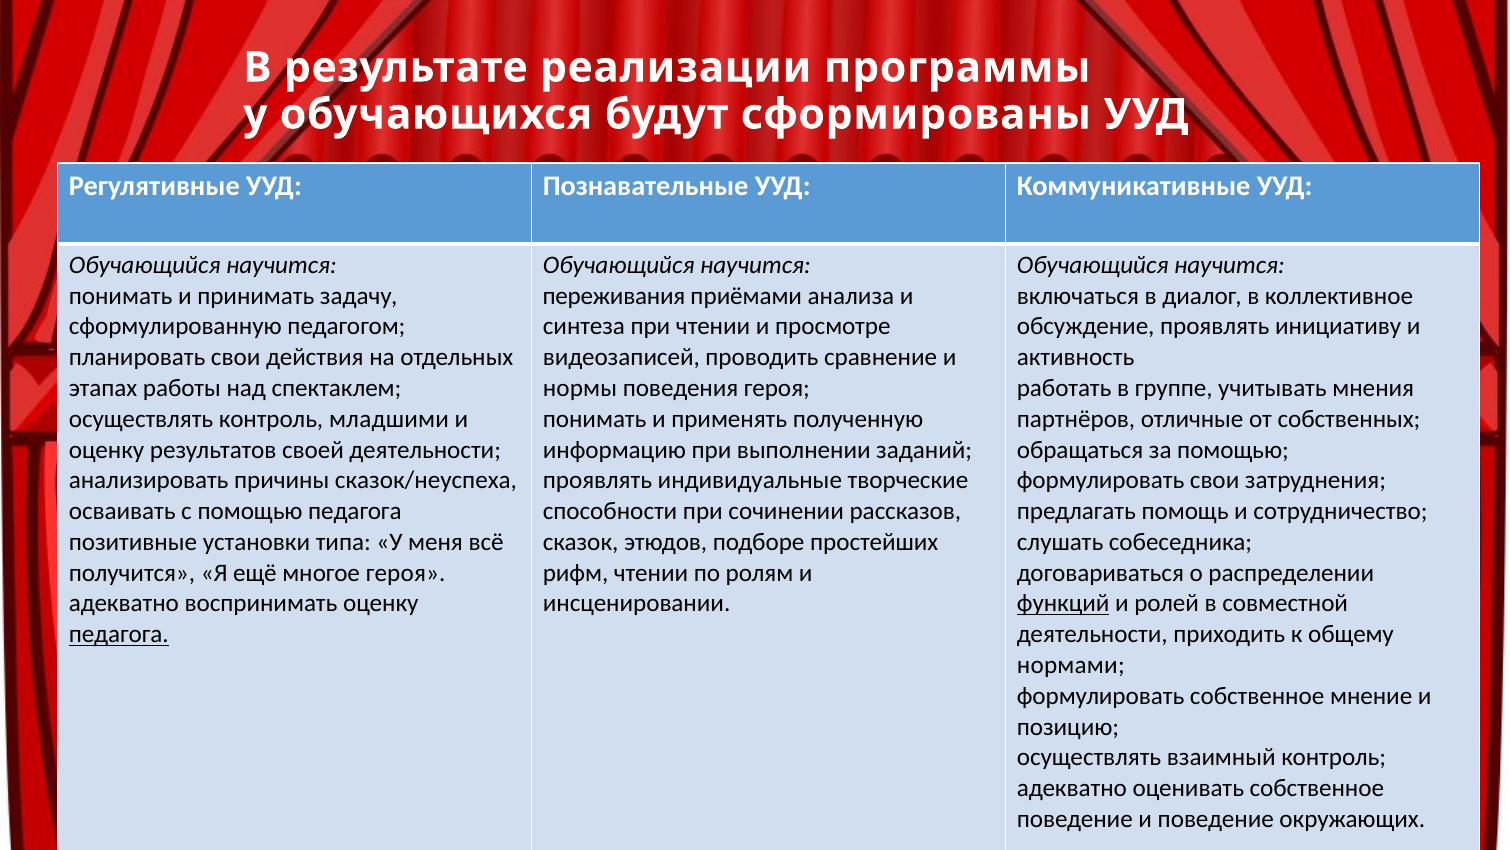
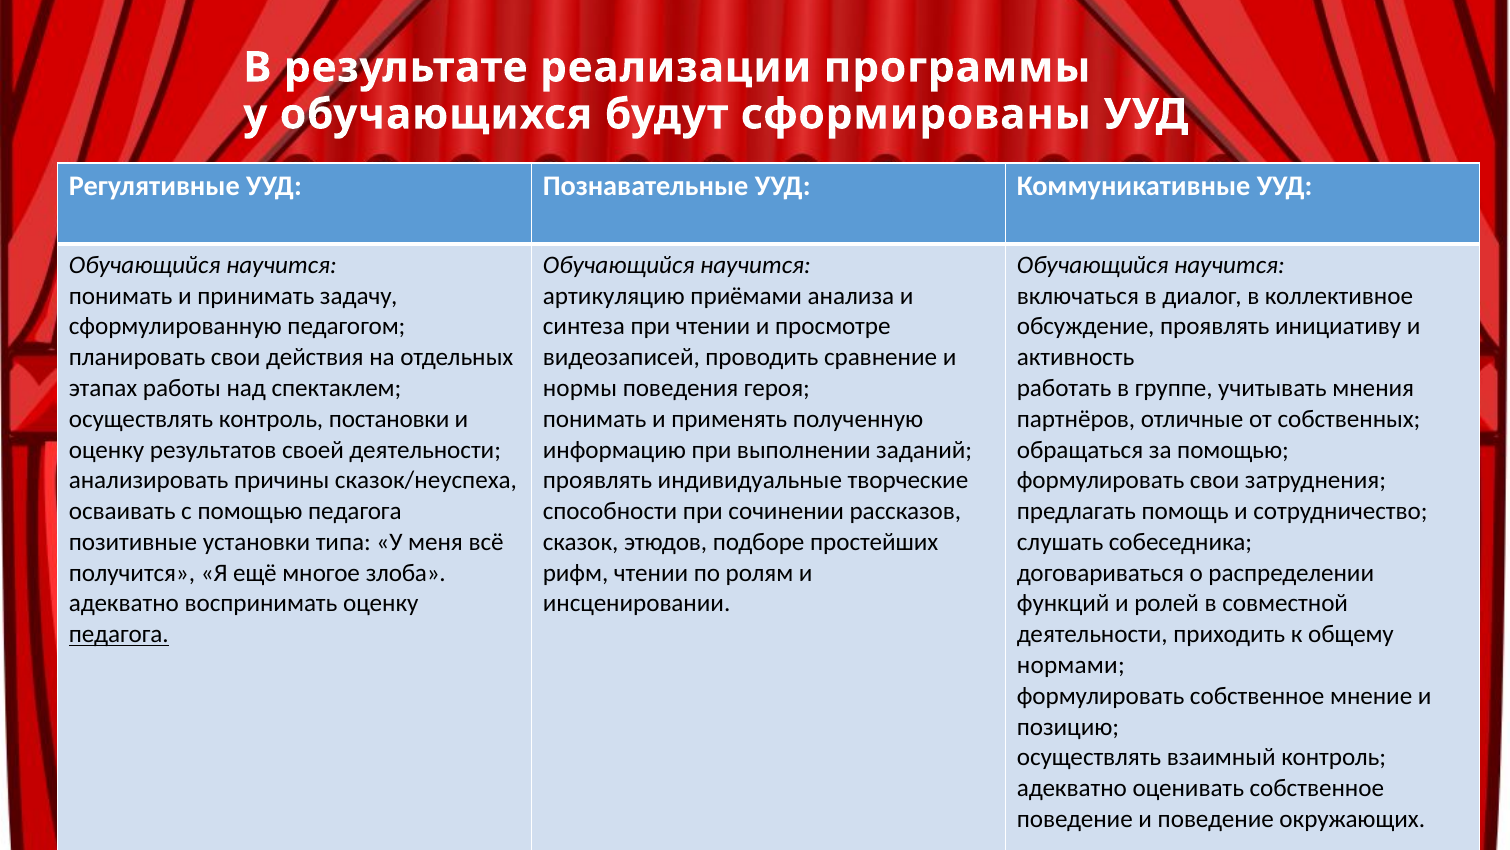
переживания: переживания -> артикуляцию (614, 296)
младшими: младшими -> постановки (389, 419)
многое героя: героя -> злоба (406, 572)
функций underline: present -> none (1063, 603)
